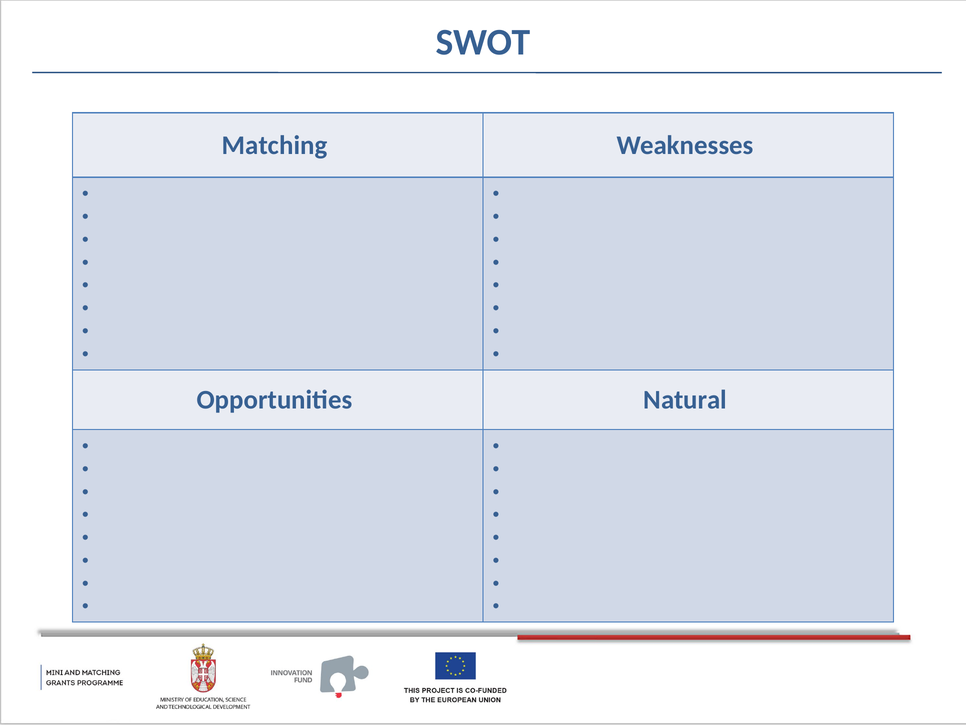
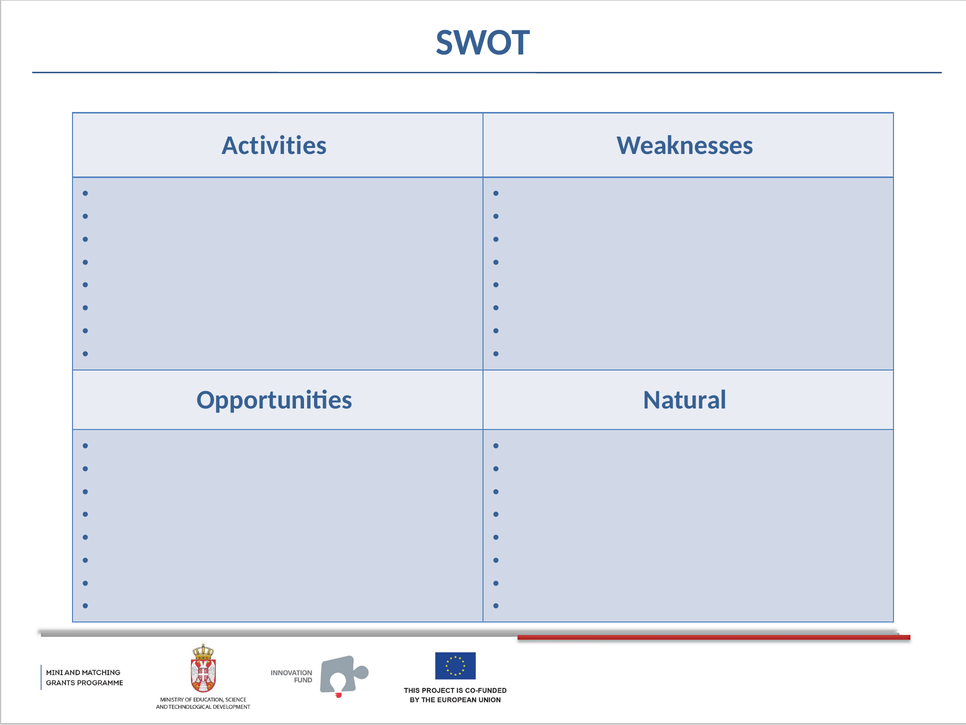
Matching: Matching -> Activities (275, 145)
